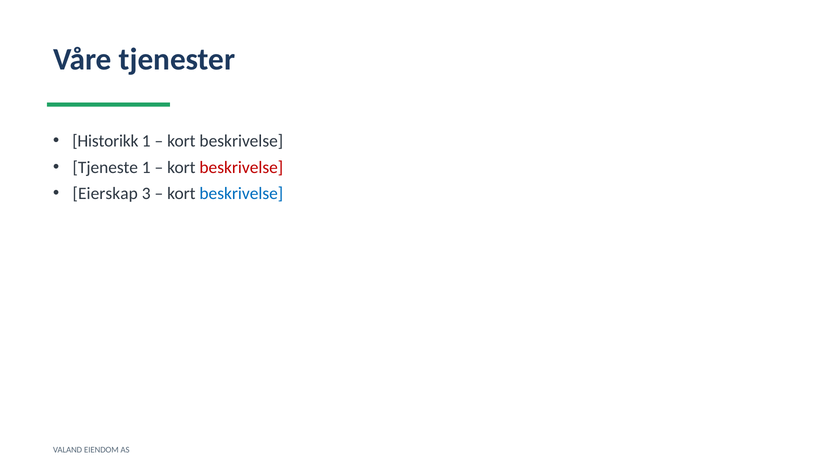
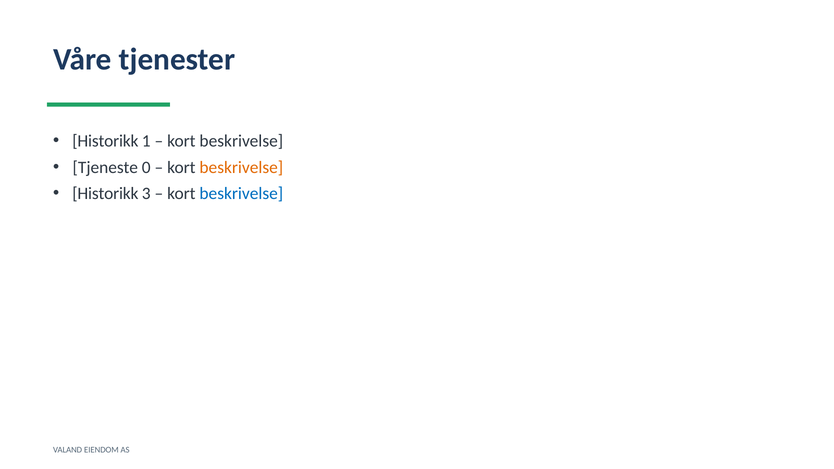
Tjeneste 1: 1 -> 0 (146, 167)
beskrivelse colour: red -> orange (241, 167)
Eierskap: Eierskap -> Historikk (105, 193)
